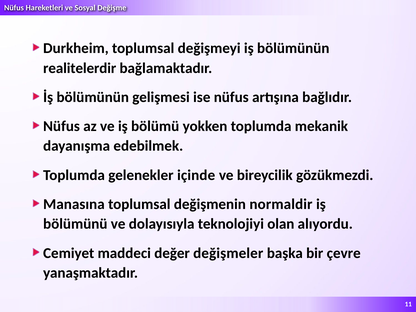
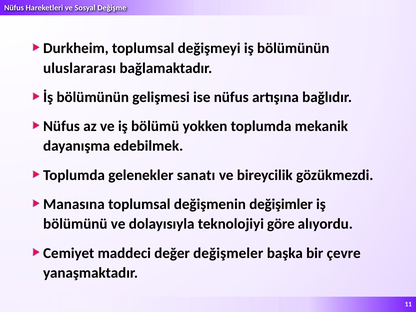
realitelerdir: realitelerdir -> uluslararası (80, 68)
içinde: içinde -> sanatı (196, 175)
normaldir: normaldir -> değişimler (281, 204)
olan: olan -> göre (281, 224)
